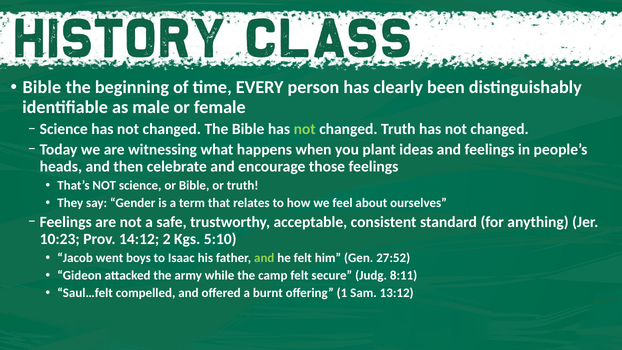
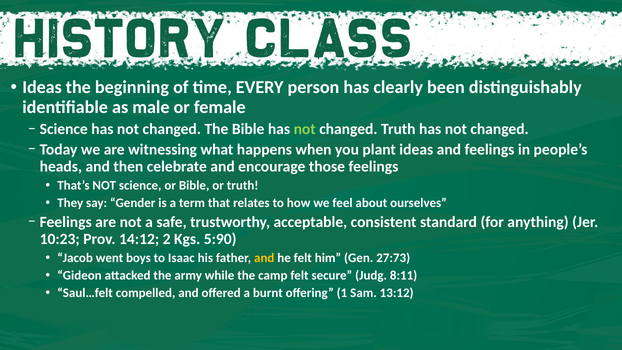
Bible: Bible -> Ideas (42, 87)
5:10: 5:10 -> 5:90 (220, 239)
and colour: light green -> yellow (264, 258)
27:52: 27:52 -> 27:73 (393, 258)
